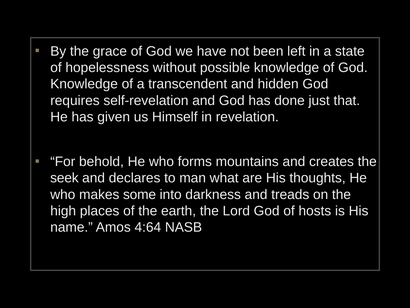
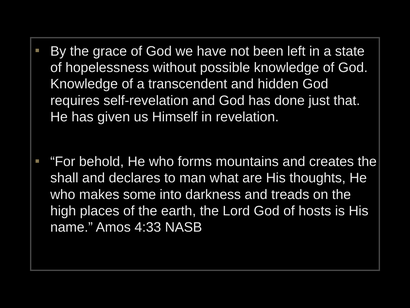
seek: seek -> shall (64, 178)
4:64: 4:64 -> 4:33 (148, 227)
